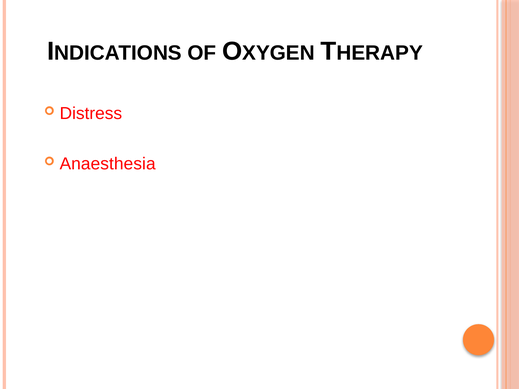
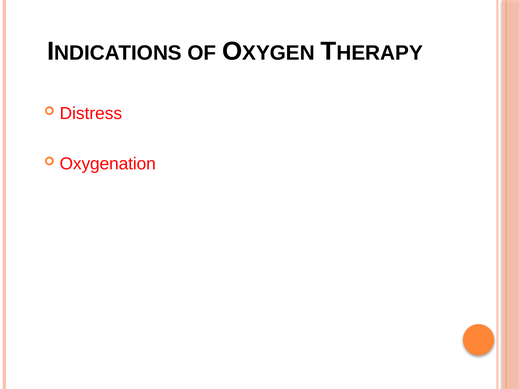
Anaesthesia: Anaesthesia -> Oxygenation (108, 164)
